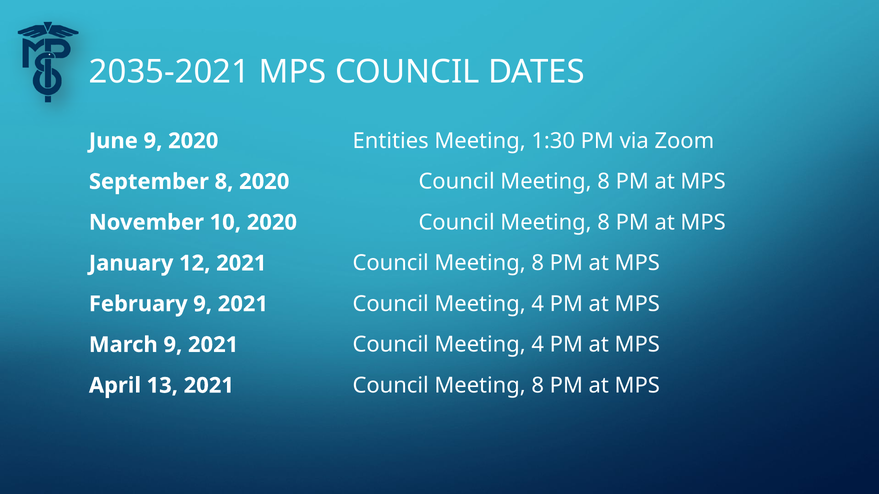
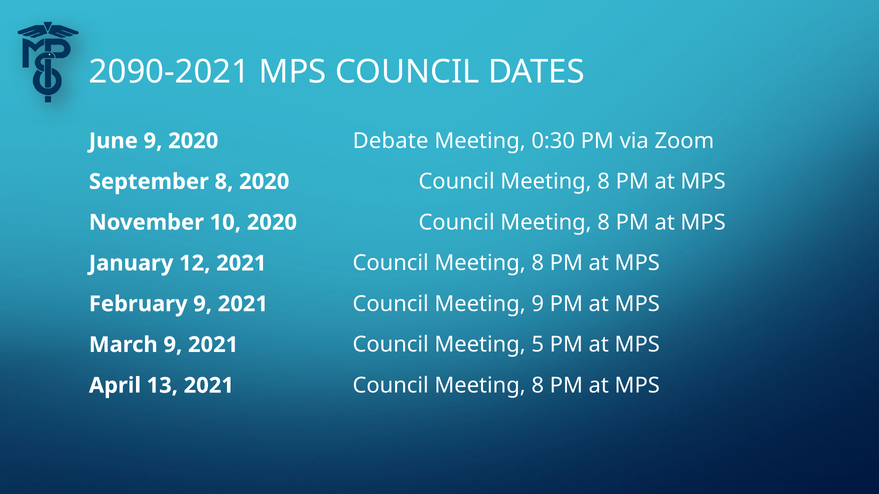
2035-2021: 2035-2021 -> 2090-2021 (170, 72)
Entities: Entities -> Debate (391, 141)
1:30: 1:30 -> 0:30 (553, 141)
4: 4 -> 9 (538, 304)
4: 4 -> 5 (538, 345)
